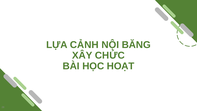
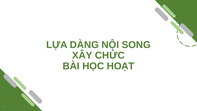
CẢNH: CẢNH -> DÀNG (84, 45)
BĂNG: BĂNG -> SONG (136, 45)
